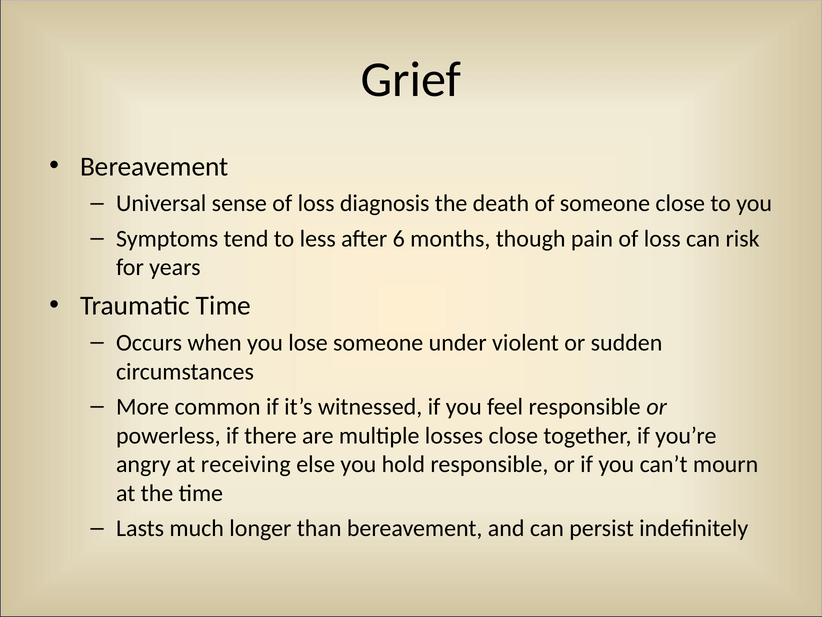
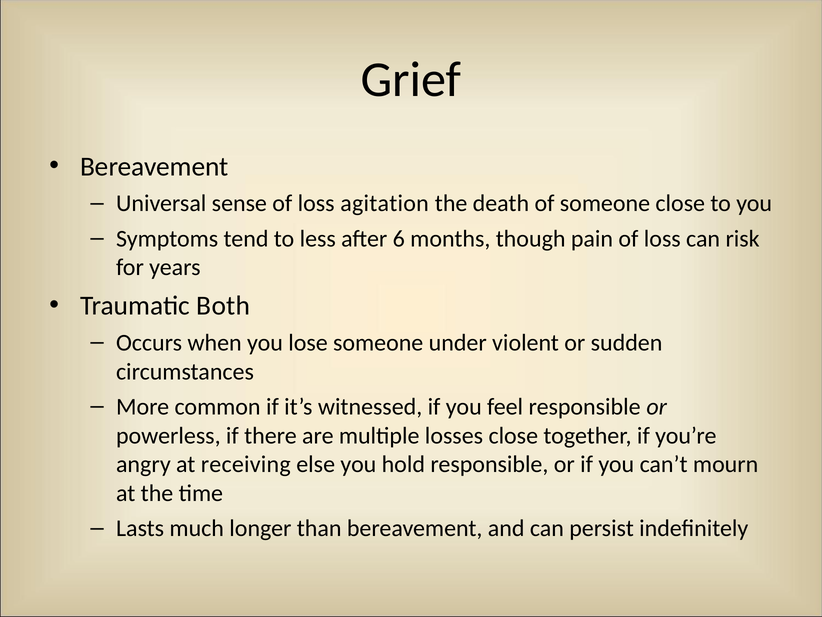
diagnosis: diagnosis -> agitation (385, 203)
Traumatic Time: Time -> Both (223, 306)
